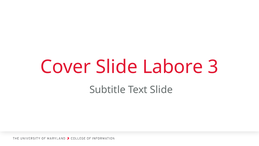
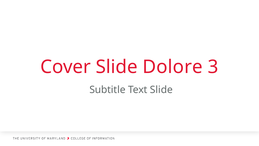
Labore: Labore -> Dolore (173, 67)
